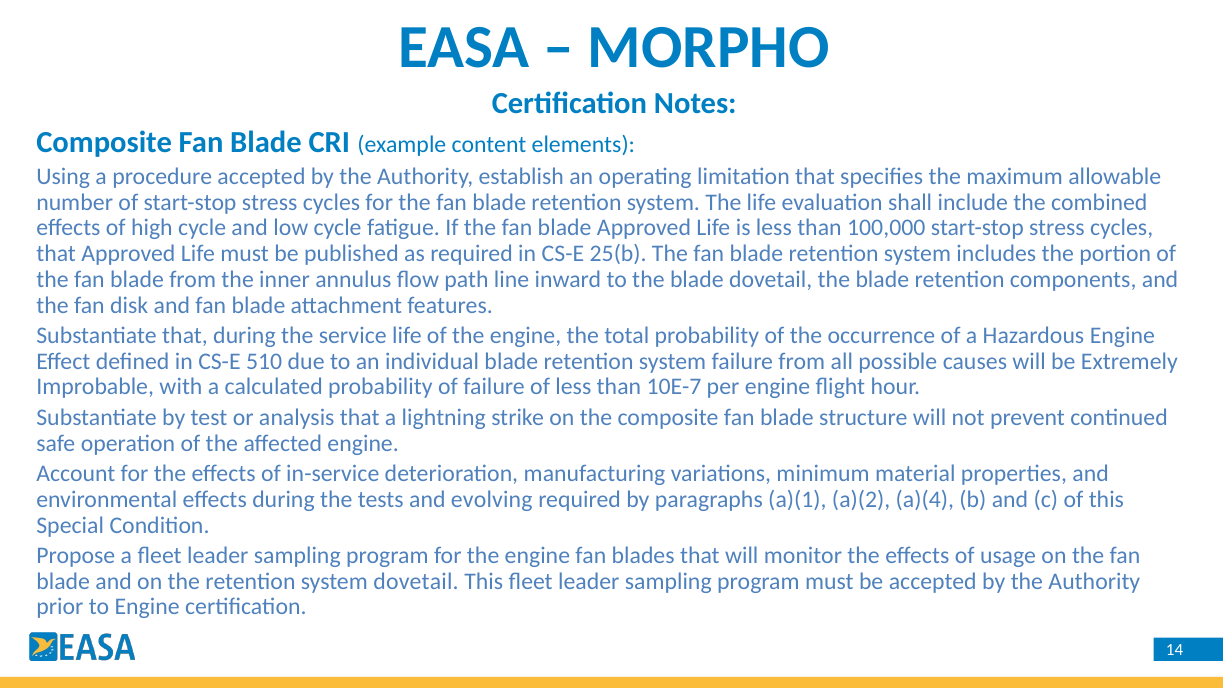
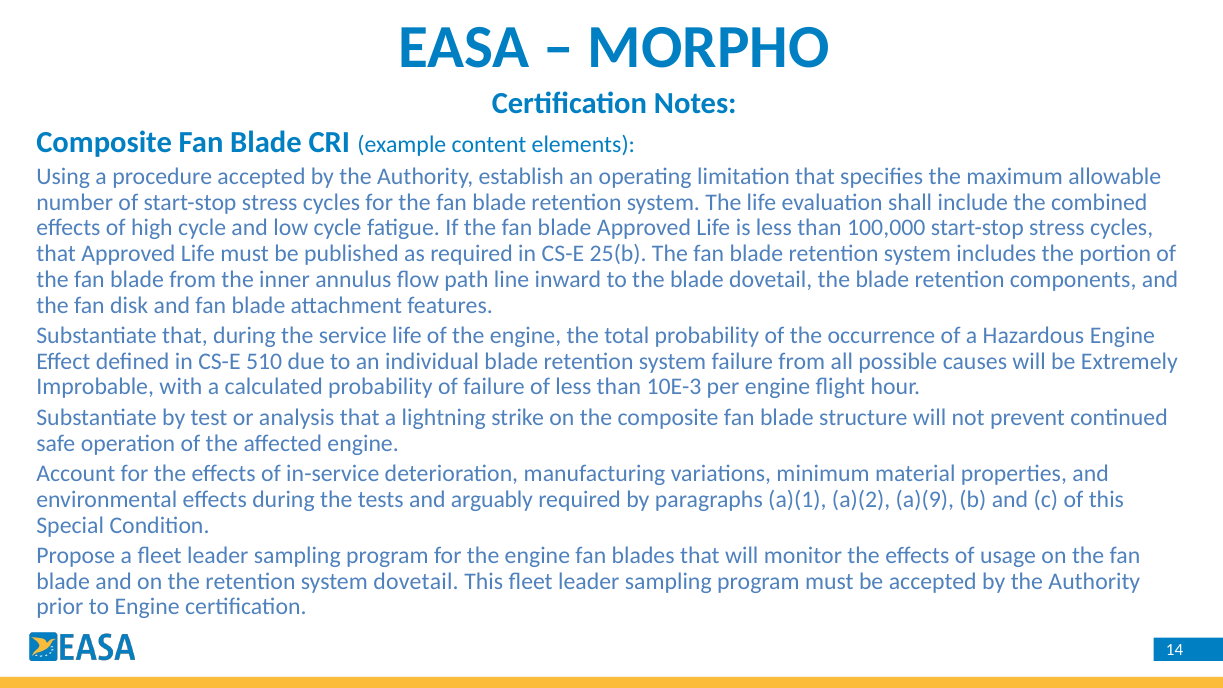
10E-7: 10E-7 -> 10E-3 (674, 387)
evolving: evolving -> arguably (492, 499)
a)(4: a)(4 -> a)(9 (925, 499)
